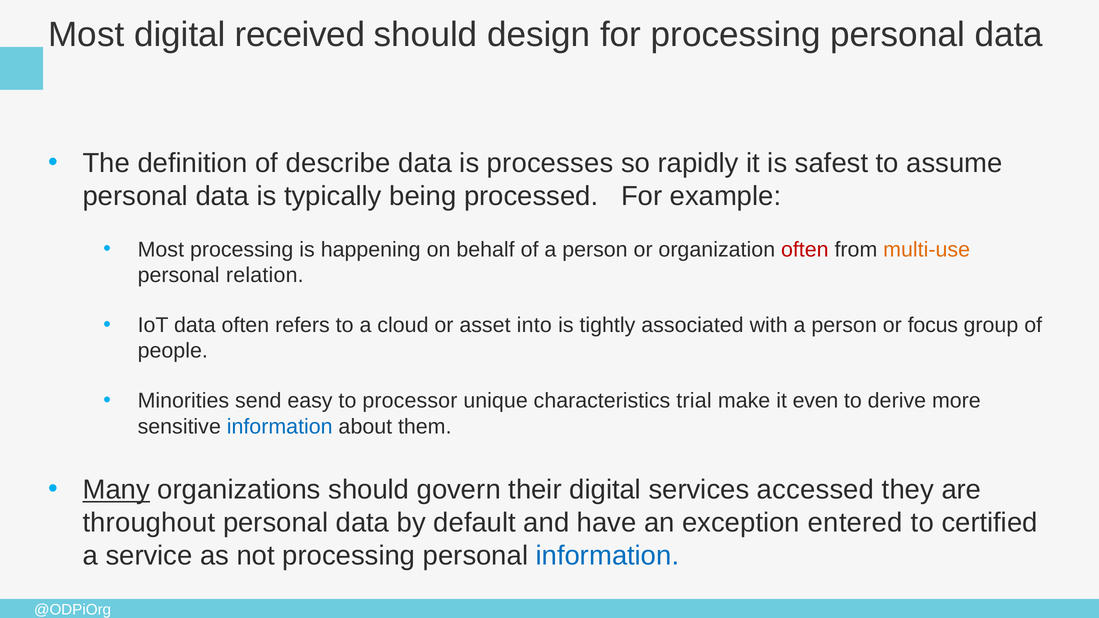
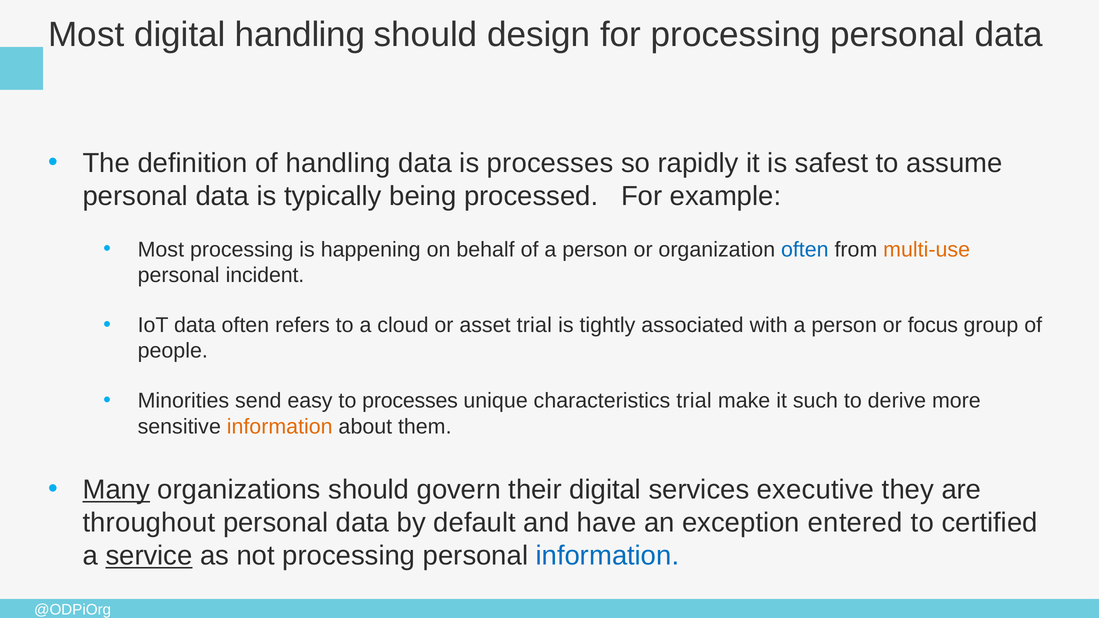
digital received: received -> handling (300, 35)
of describe: describe -> handling (338, 163)
often colour: red -> blue (805, 250)
relation: relation -> incident (265, 275)
asset into: into -> trial (534, 325)
to processor: processor -> processes (410, 401)
even: even -> such (815, 401)
information colour: blue -> orange (280, 427)
accessed: accessed -> executive (816, 490)
service underline: none -> present (149, 556)
